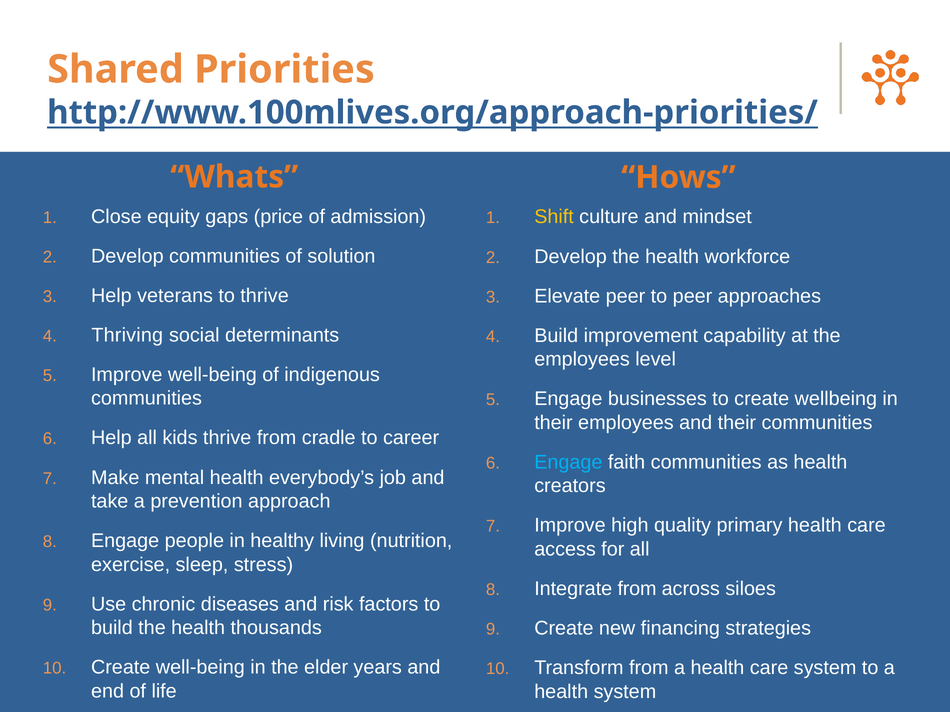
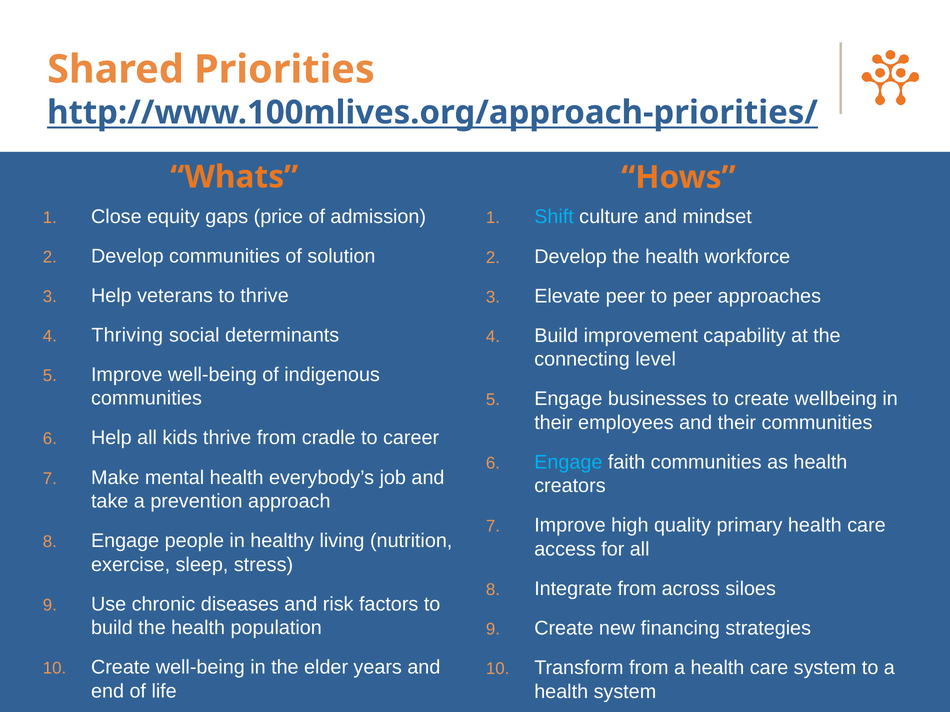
Shift colour: yellow -> light blue (554, 217)
employees: employees -> connecting (582, 360)
thousands: thousands -> population (276, 628)
